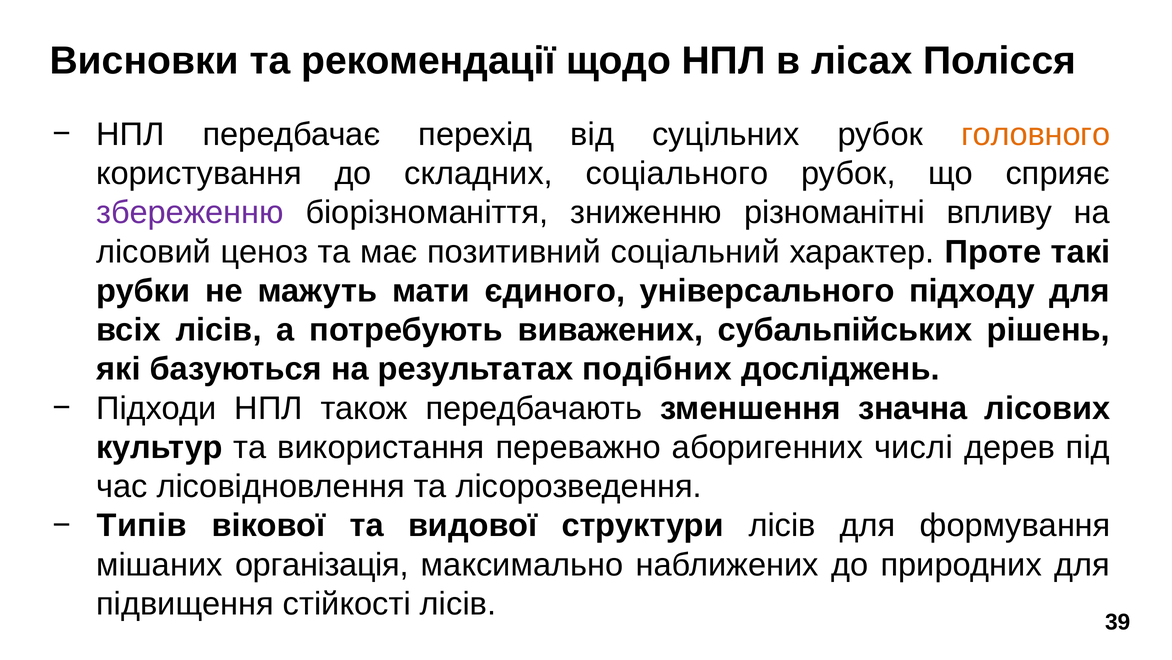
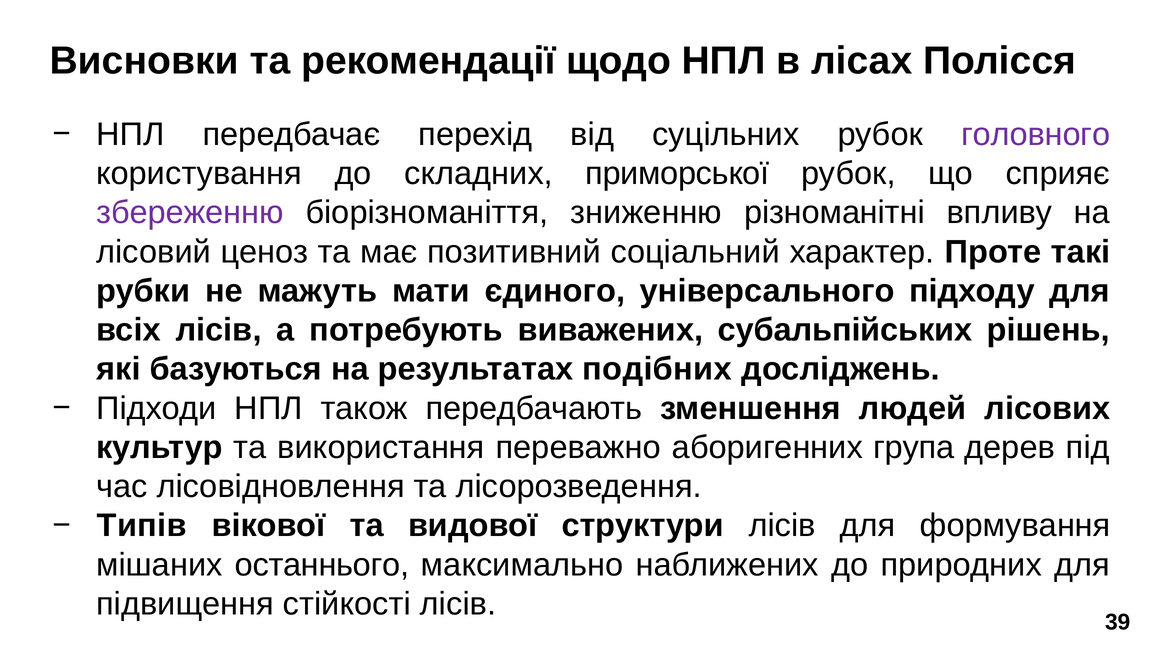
головного colour: orange -> purple (1036, 134)
соціального: соціального -> приморської (677, 173)
значна: значна -> людей (913, 408)
числі: числі -> група (914, 447)
організація: організація -> останнього (322, 564)
